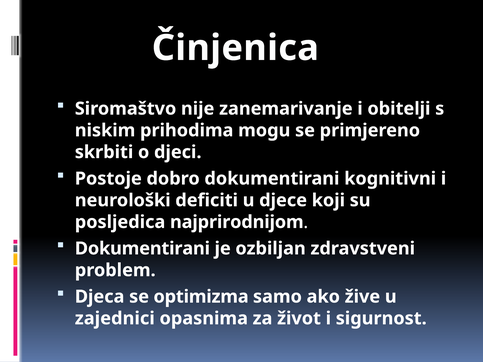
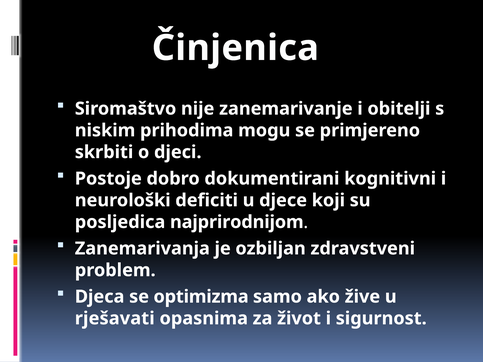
Dokumentirani: Dokumentirani -> Zanemarivanja (142, 249)
zajednici: zajednici -> rješavati (115, 319)
